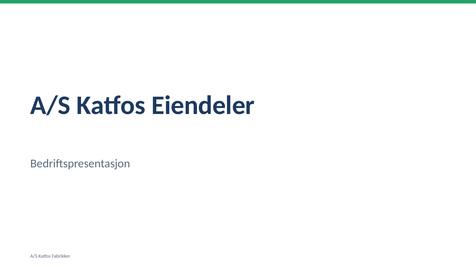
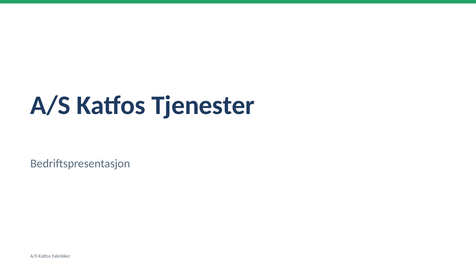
Eiendeler: Eiendeler -> Tjenester (203, 106)
